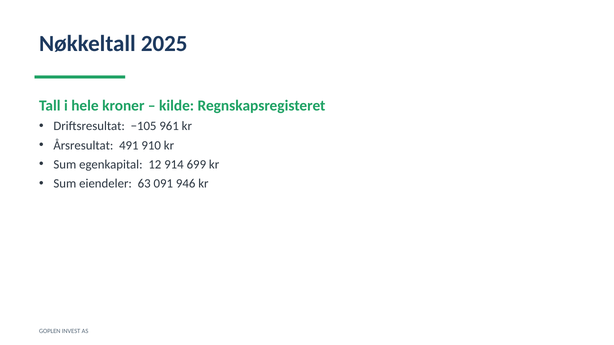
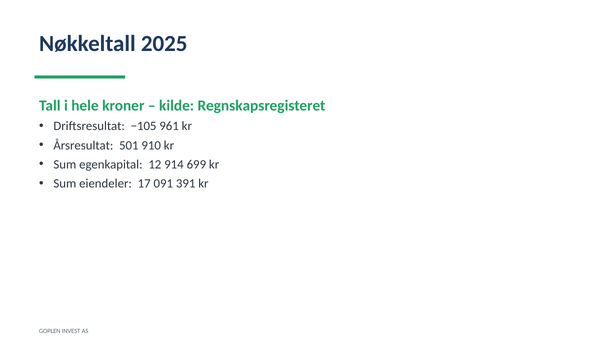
491: 491 -> 501 (129, 145)
63: 63 -> 17 (144, 184)
946: 946 -> 391 (186, 184)
